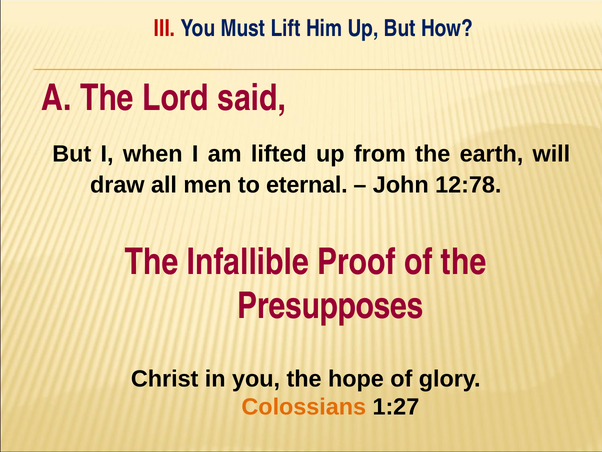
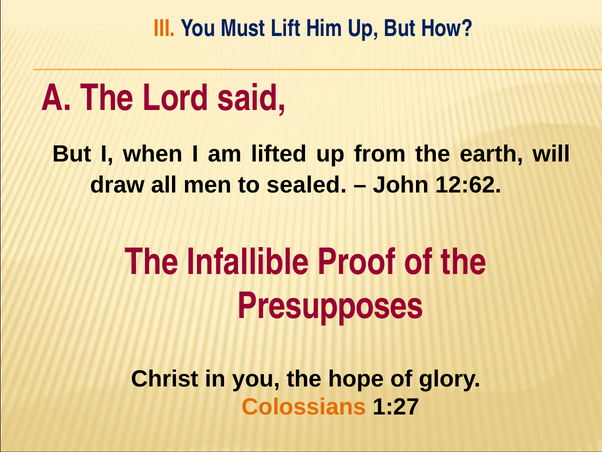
III colour: red -> orange (165, 29)
eternal: eternal -> sealed (307, 185)
12:78: 12:78 -> 12:62 (468, 185)
